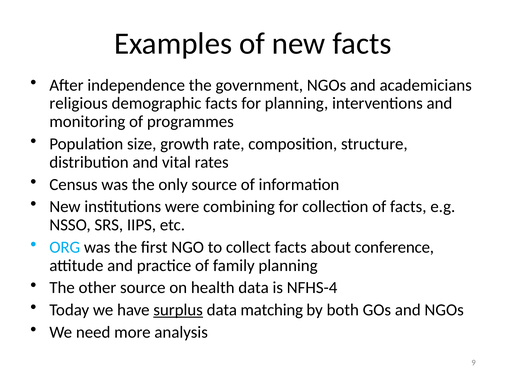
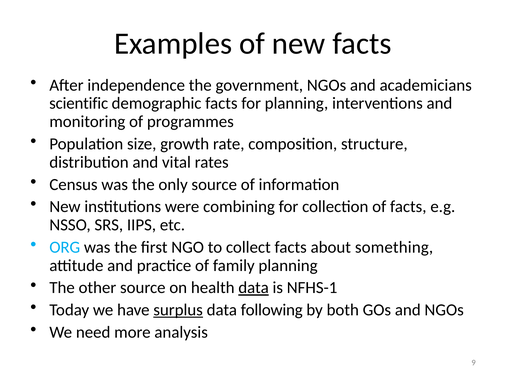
religious: religious -> scientific (79, 103)
conference: conference -> something (394, 247)
data underline: none -> present (254, 287)
NFHS-4: NFHS-4 -> NFHS-1 (312, 287)
matching: matching -> following (272, 310)
